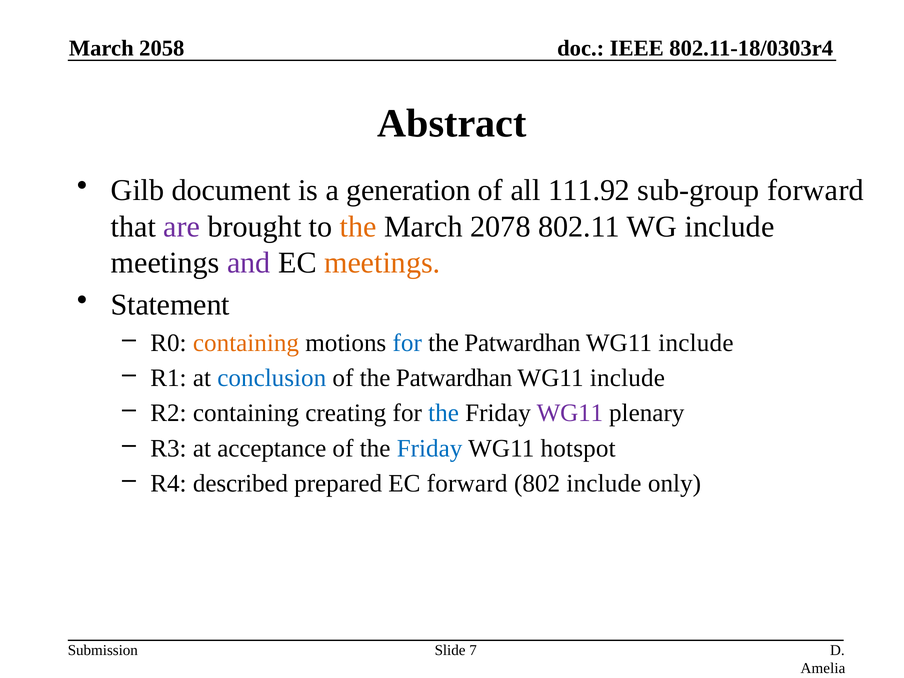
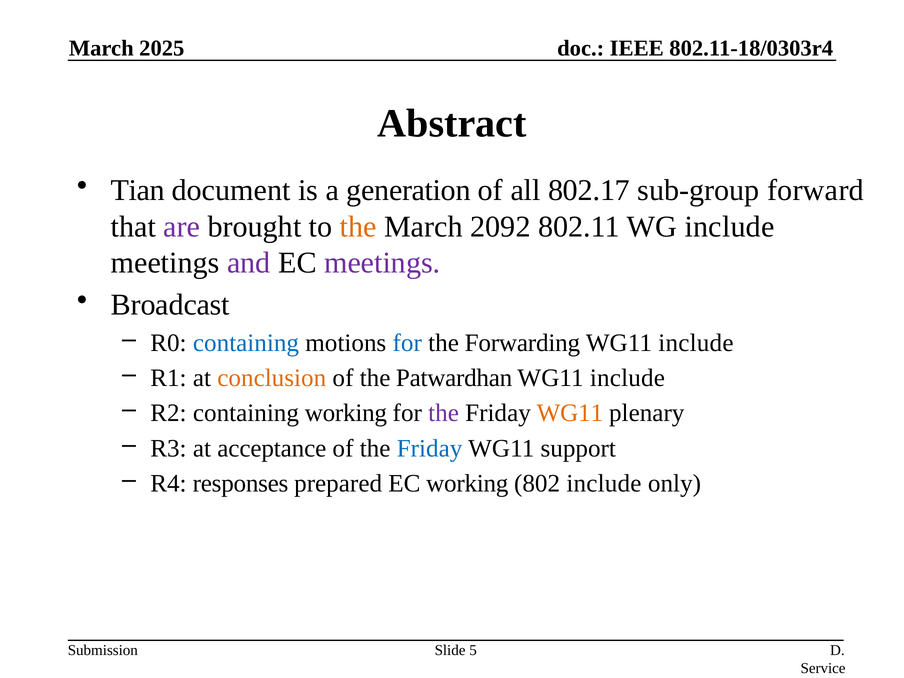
2058: 2058 -> 2025 (162, 48)
Gilb: Gilb -> Tian (138, 190)
111.92: 111.92 -> 802.17 (589, 190)
2078: 2078 -> 2092 (500, 227)
meetings colour: orange -> purple (382, 263)
Statement: Statement -> Broadcast (170, 305)
containing colour: orange -> blue (246, 343)
Patwardhan: Patwardhan -> Forwarding (522, 343)
conclusion colour: blue -> orange (272, 378)
containing creating: creating -> working (346, 413)
the colour: blue -> purple (444, 413)
WG11 colour: purple -> orange (570, 413)
hotspot: hotspot -> support (578, 448)
described: described -> responses (241, 483)
EC forward: forward -> working (467, 483)
7: 7 -> 5 (473, 650)
Amelia: Amelia -> Service (823, 668)
